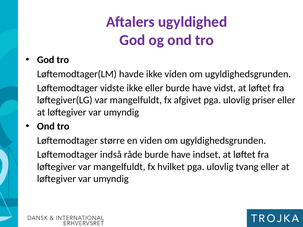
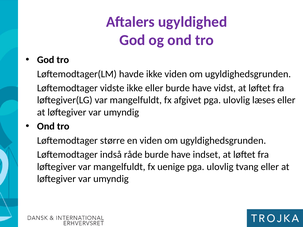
priser: priser -> læses (264, 100)
hvilket: hvilket -> uenige (171, 167)
